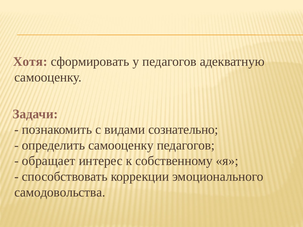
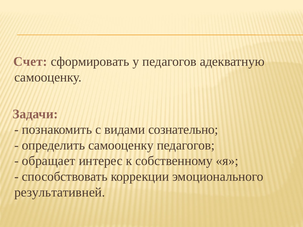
Хотя: Хотя -> Счет (30, 62)
самодовольства: самодовольства -> результативней (60, 192)
